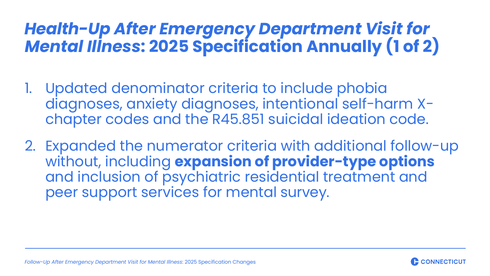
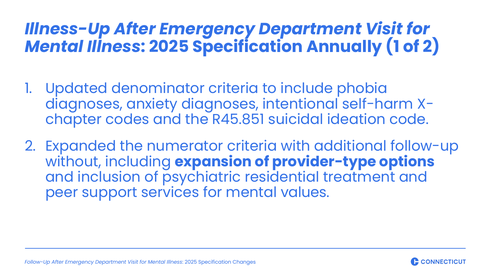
Health-Up: Health-Up -> Illness-Up (68, 29)
survey: survey -> values (305, 192)
